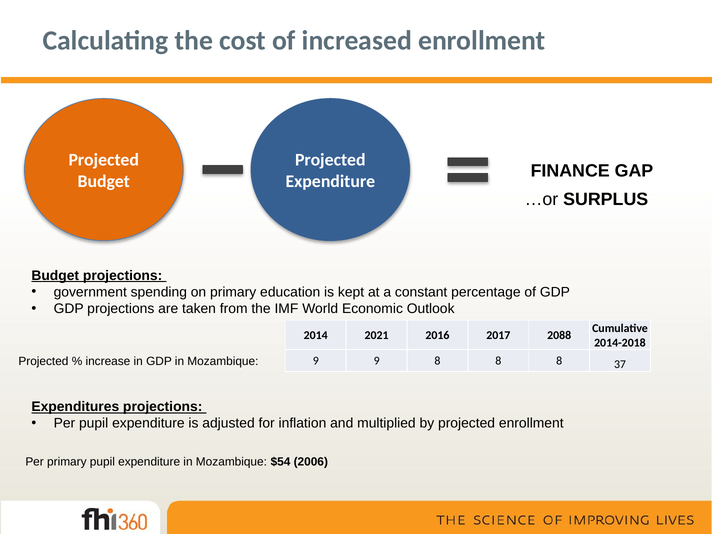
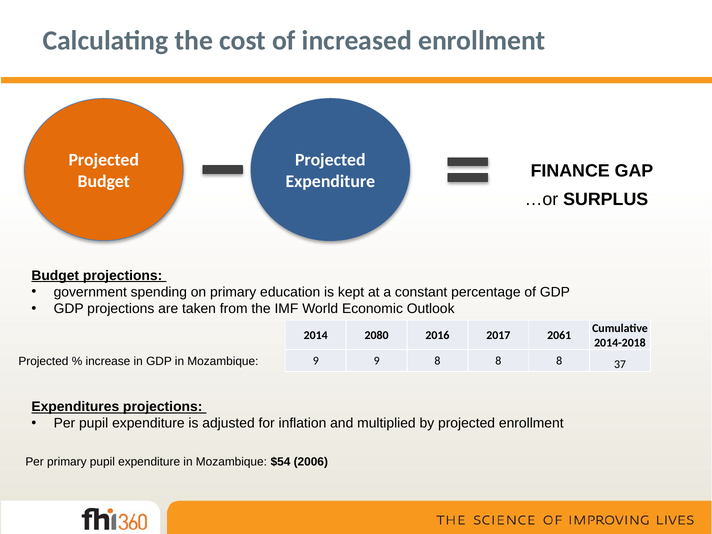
2021: 2021 -> 2080 (377, 335)
2088: 2088 -> 2061 (559, 335)
